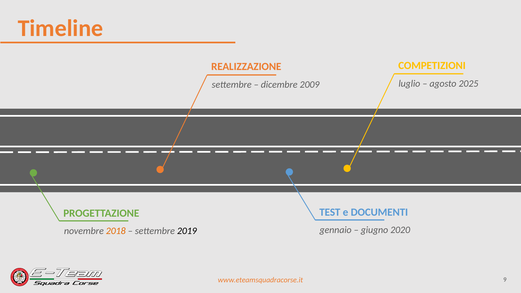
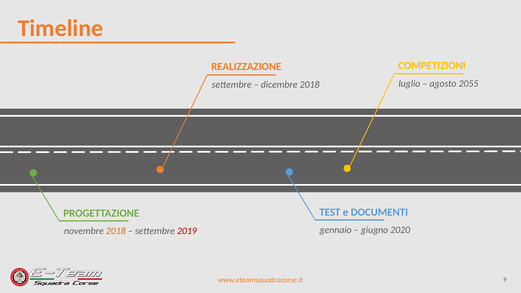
2025: 2025 -> 2055 (469, 84)
dicembre 2009: 2009 -> 2018 (310, 85)
2019 colour: black -> red (187, 231)
